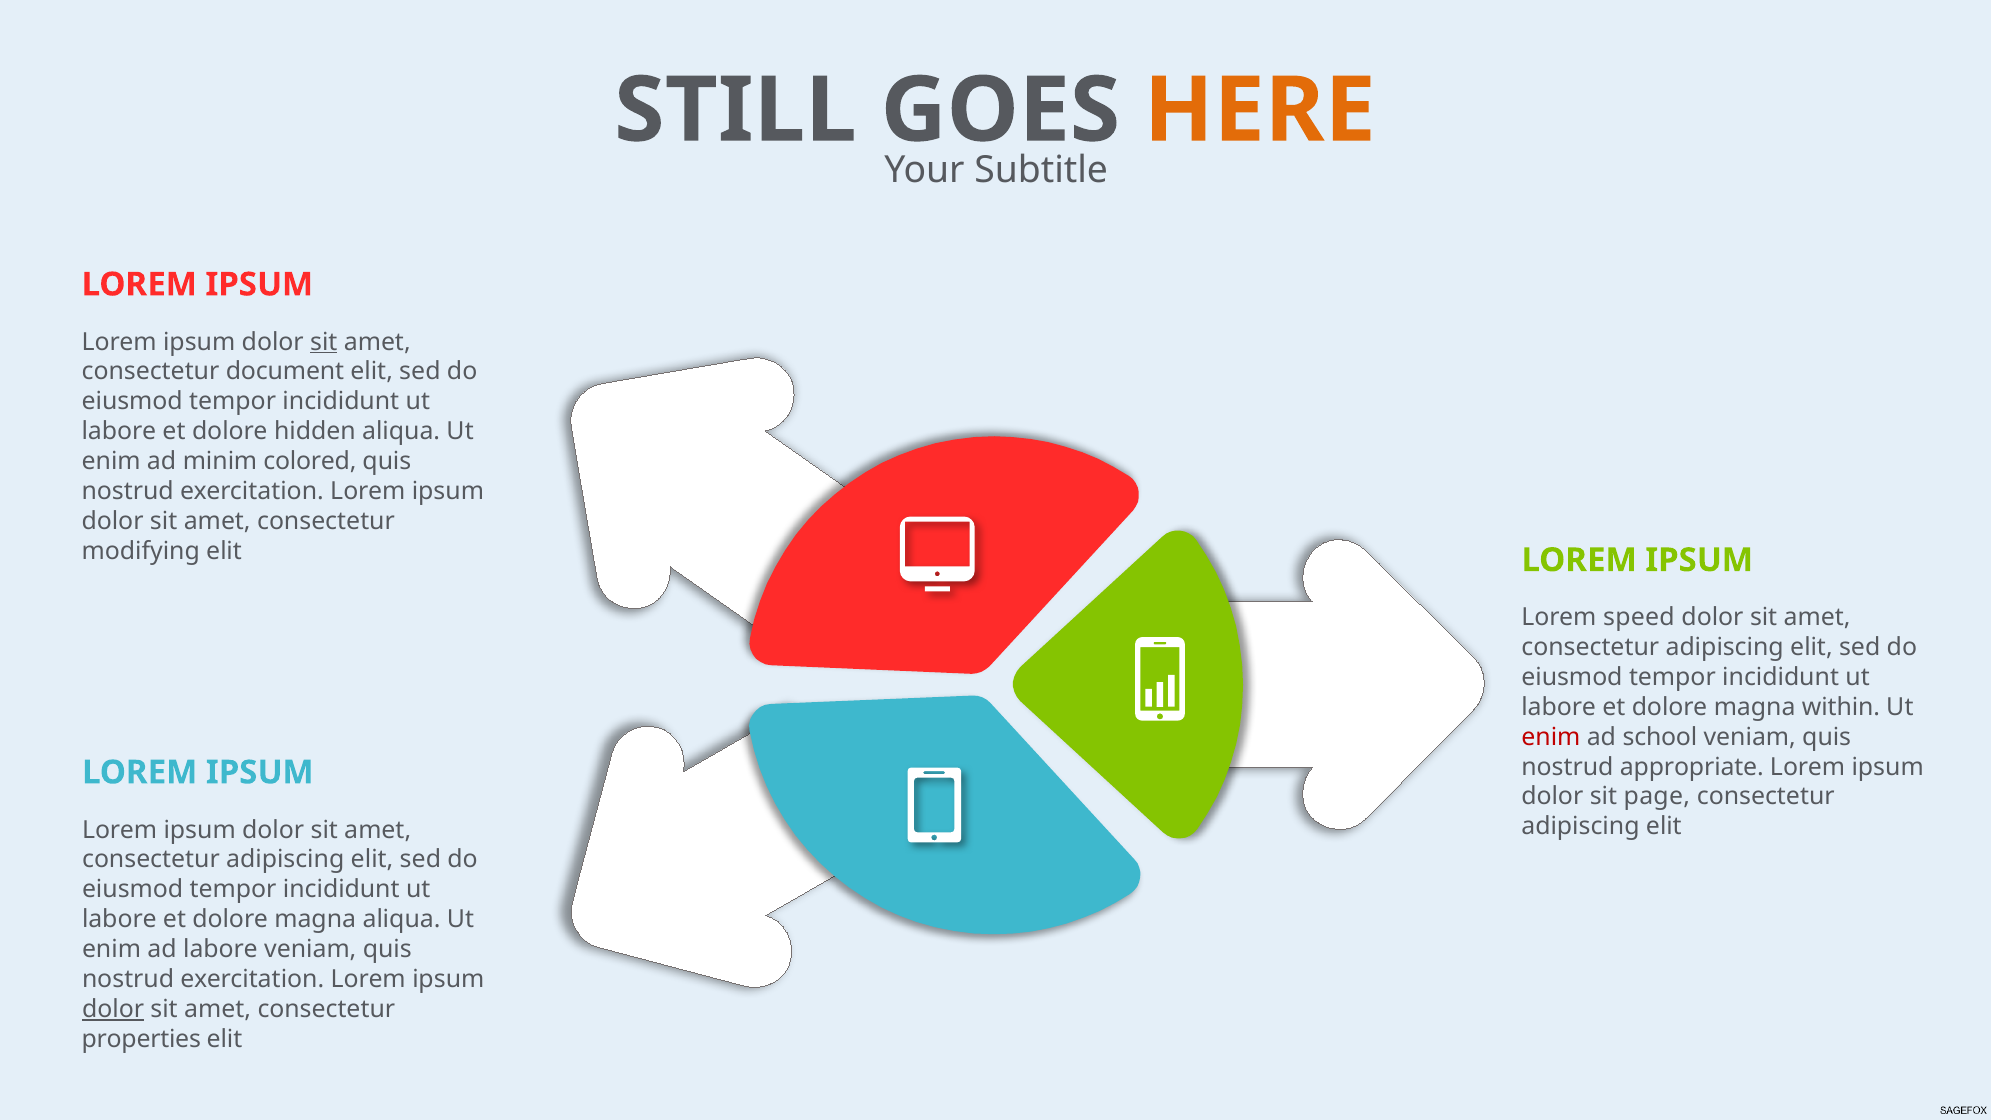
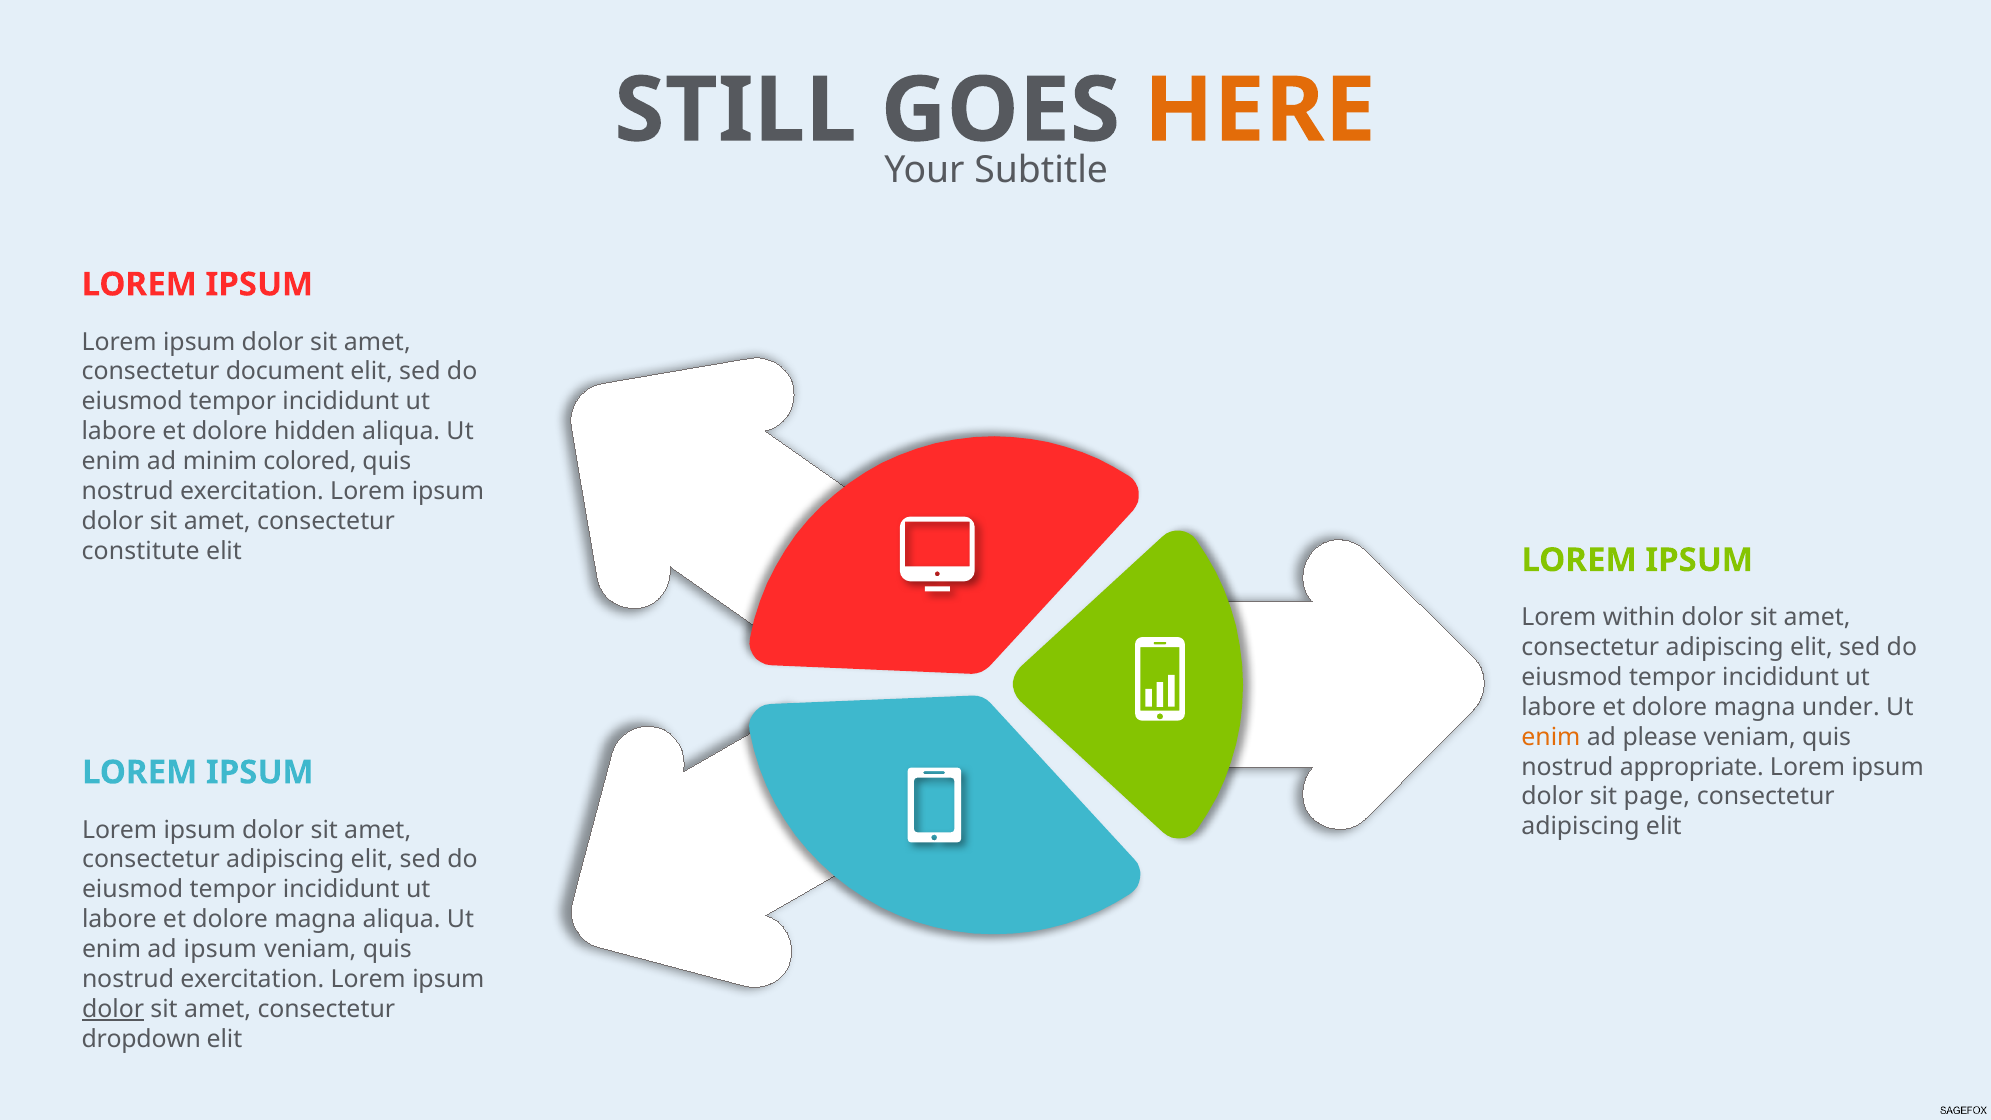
sit underline: present -> none (324, 342)
modifying: modifying -> constitute (141, 551)
speed: speed -> within (1639, 618)
within: within -> under (1841, 707)
enim colour: red -> orange (1551, 737)
school: school -> please (1660, 737)
ad labore: labore -> ipsum (220, 949)
properties: properties -> dropdown (141, 1039)
